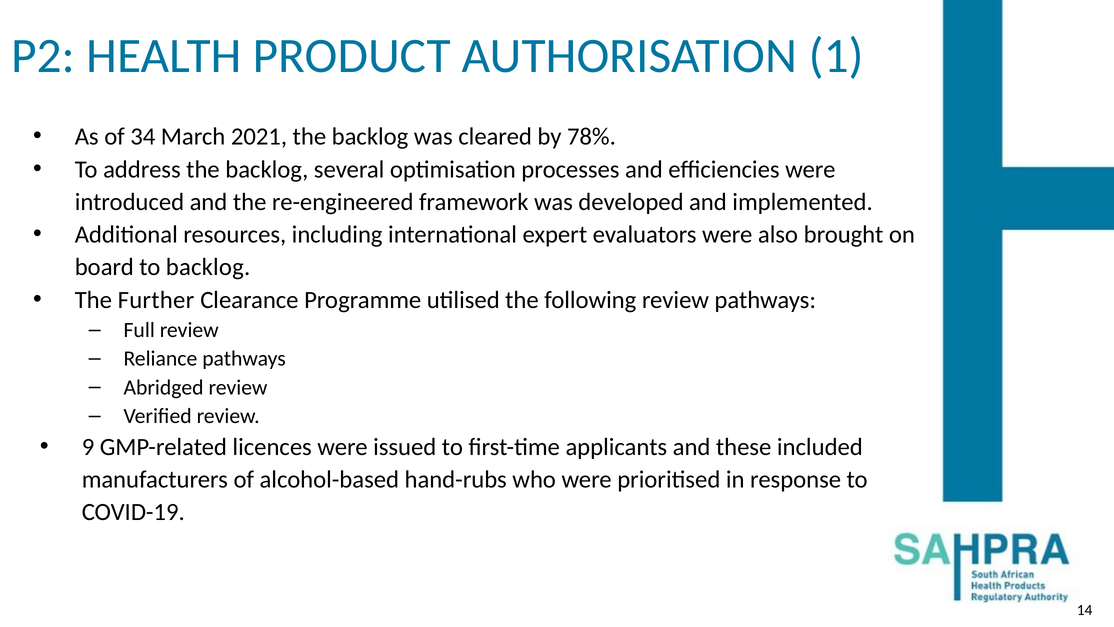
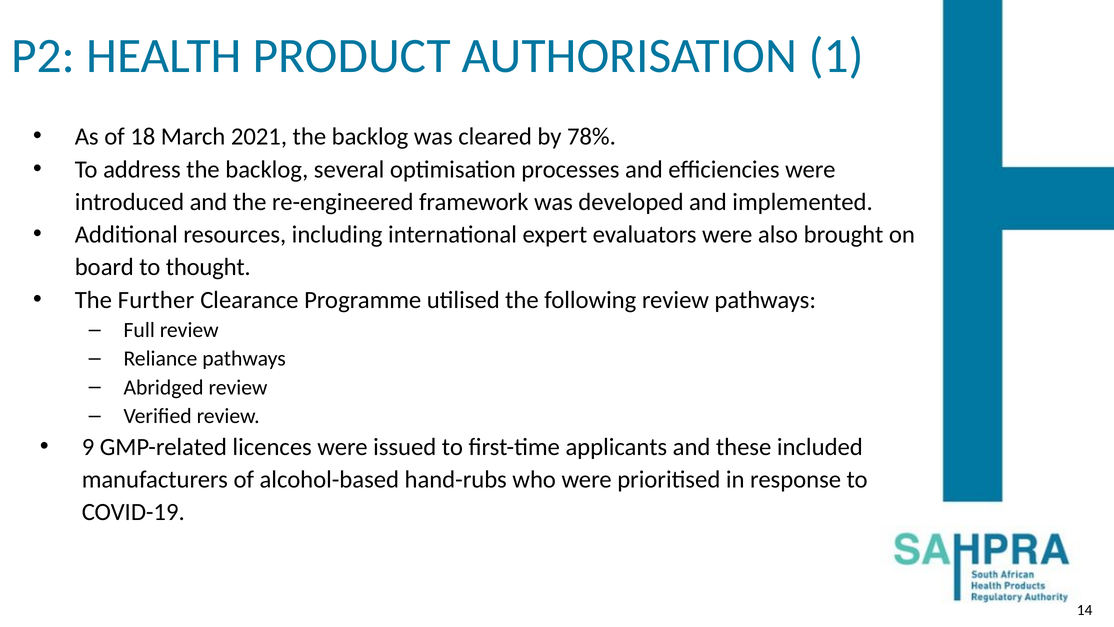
34: 34 -> 18 (143, 137)
to backlog: backlog -> thought (208, 267)
